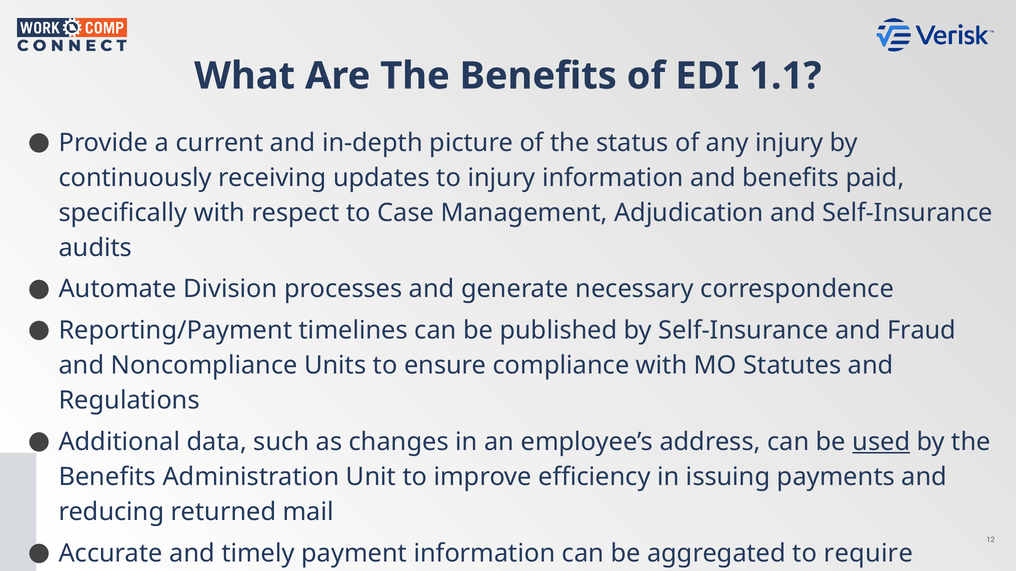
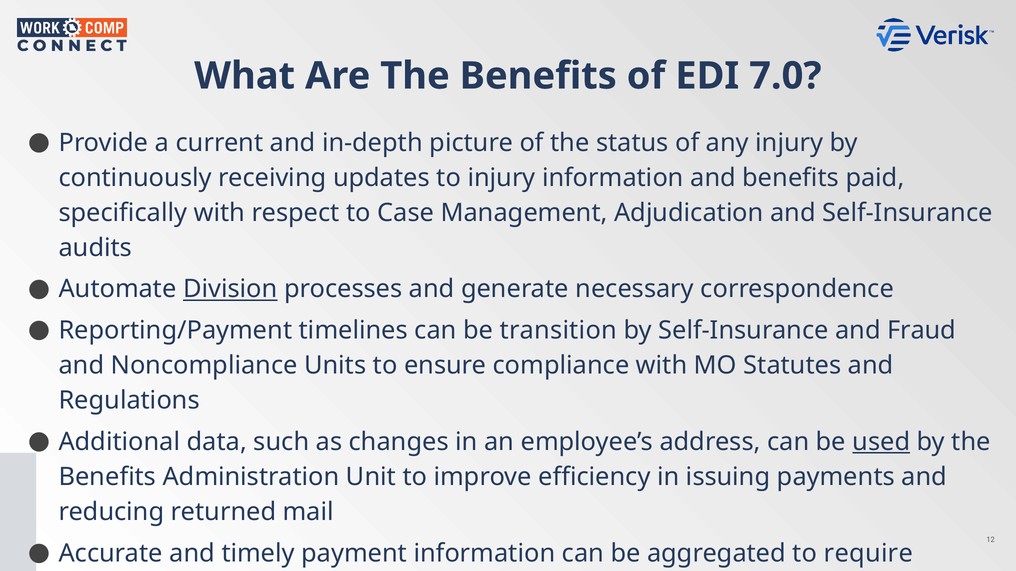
1.1: 1.1 -> 7.0 (785, 76)
Division underline: none -> present (230, 289)
published: published -> transition (558, 331)
